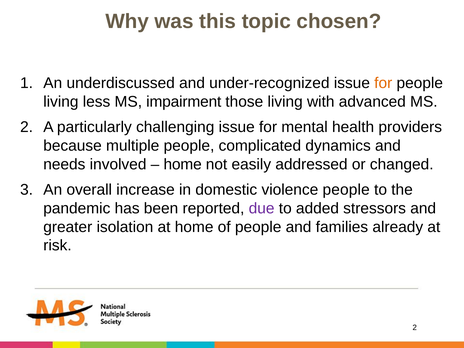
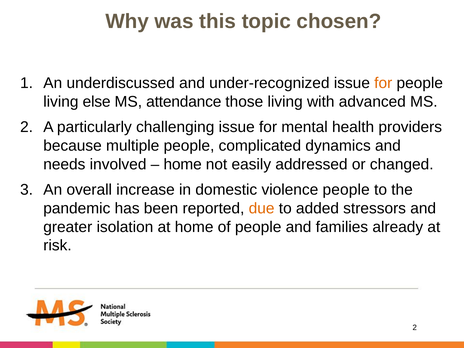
less: less -> else (97, 102)
impairment: impairment -> attendance (184, 102)
due colour: purple -> orange (262, 208)
